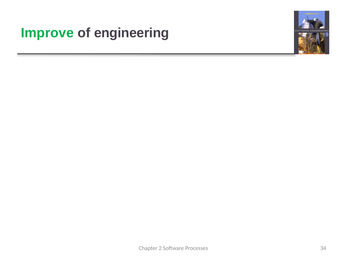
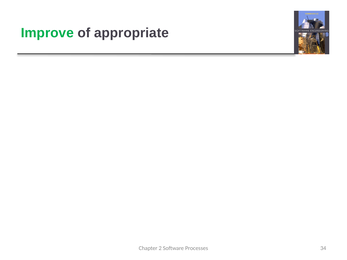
engineering: engineering -> appropriate (131, 33)
